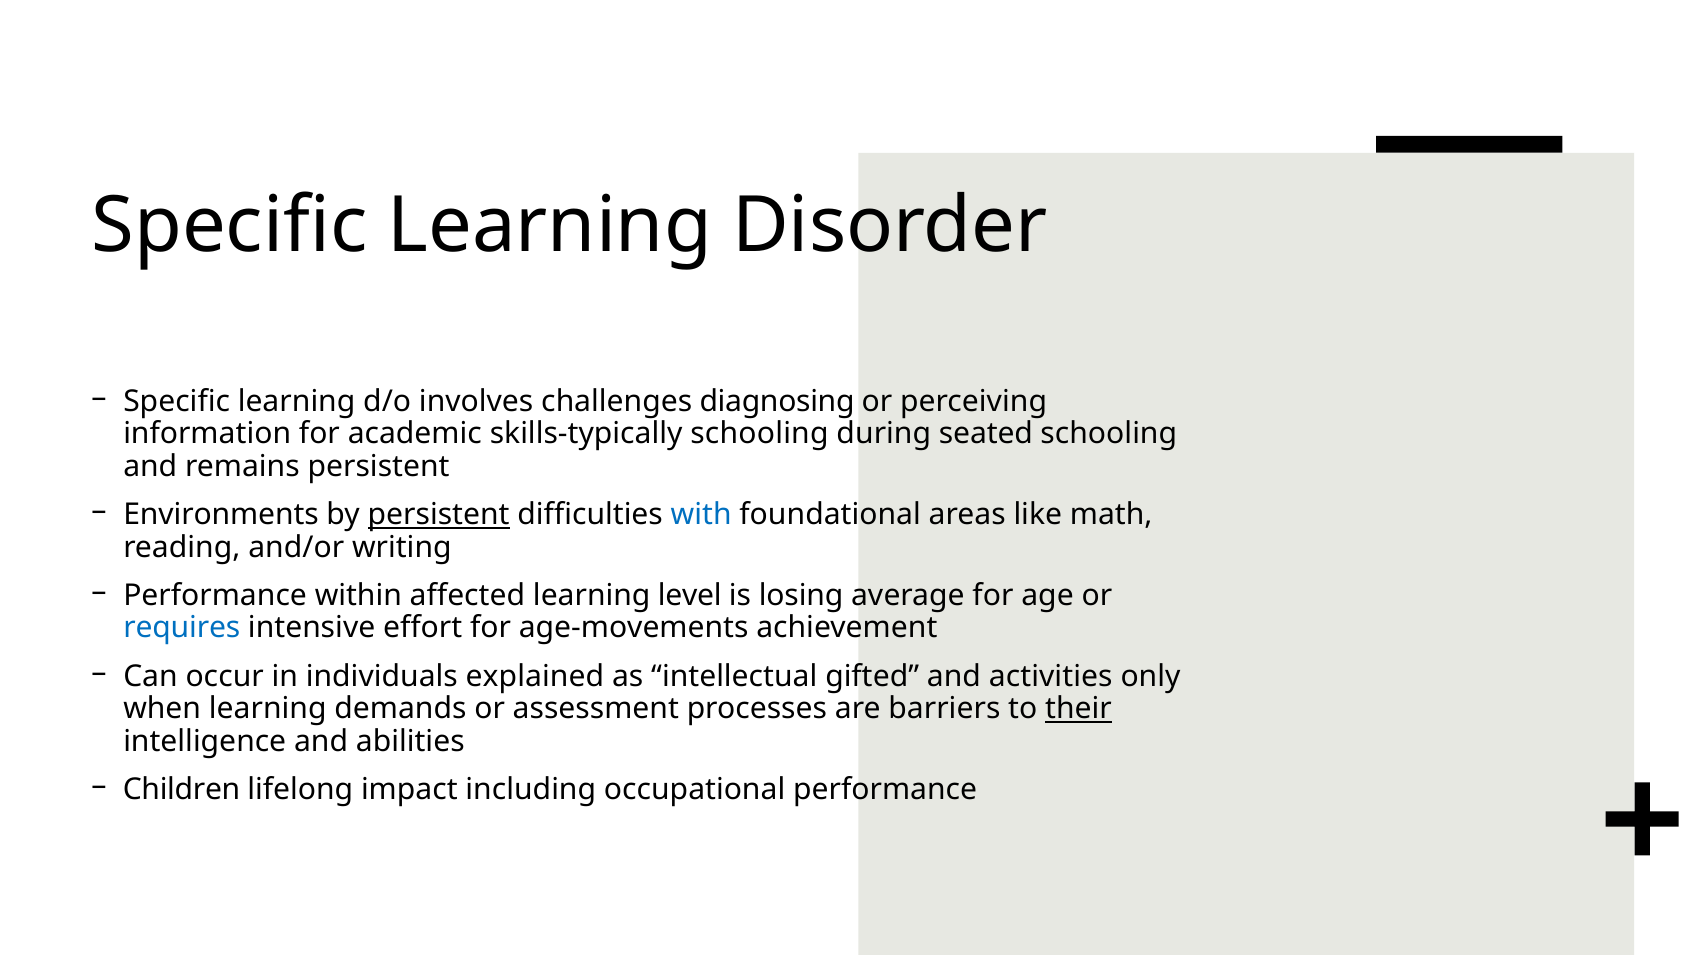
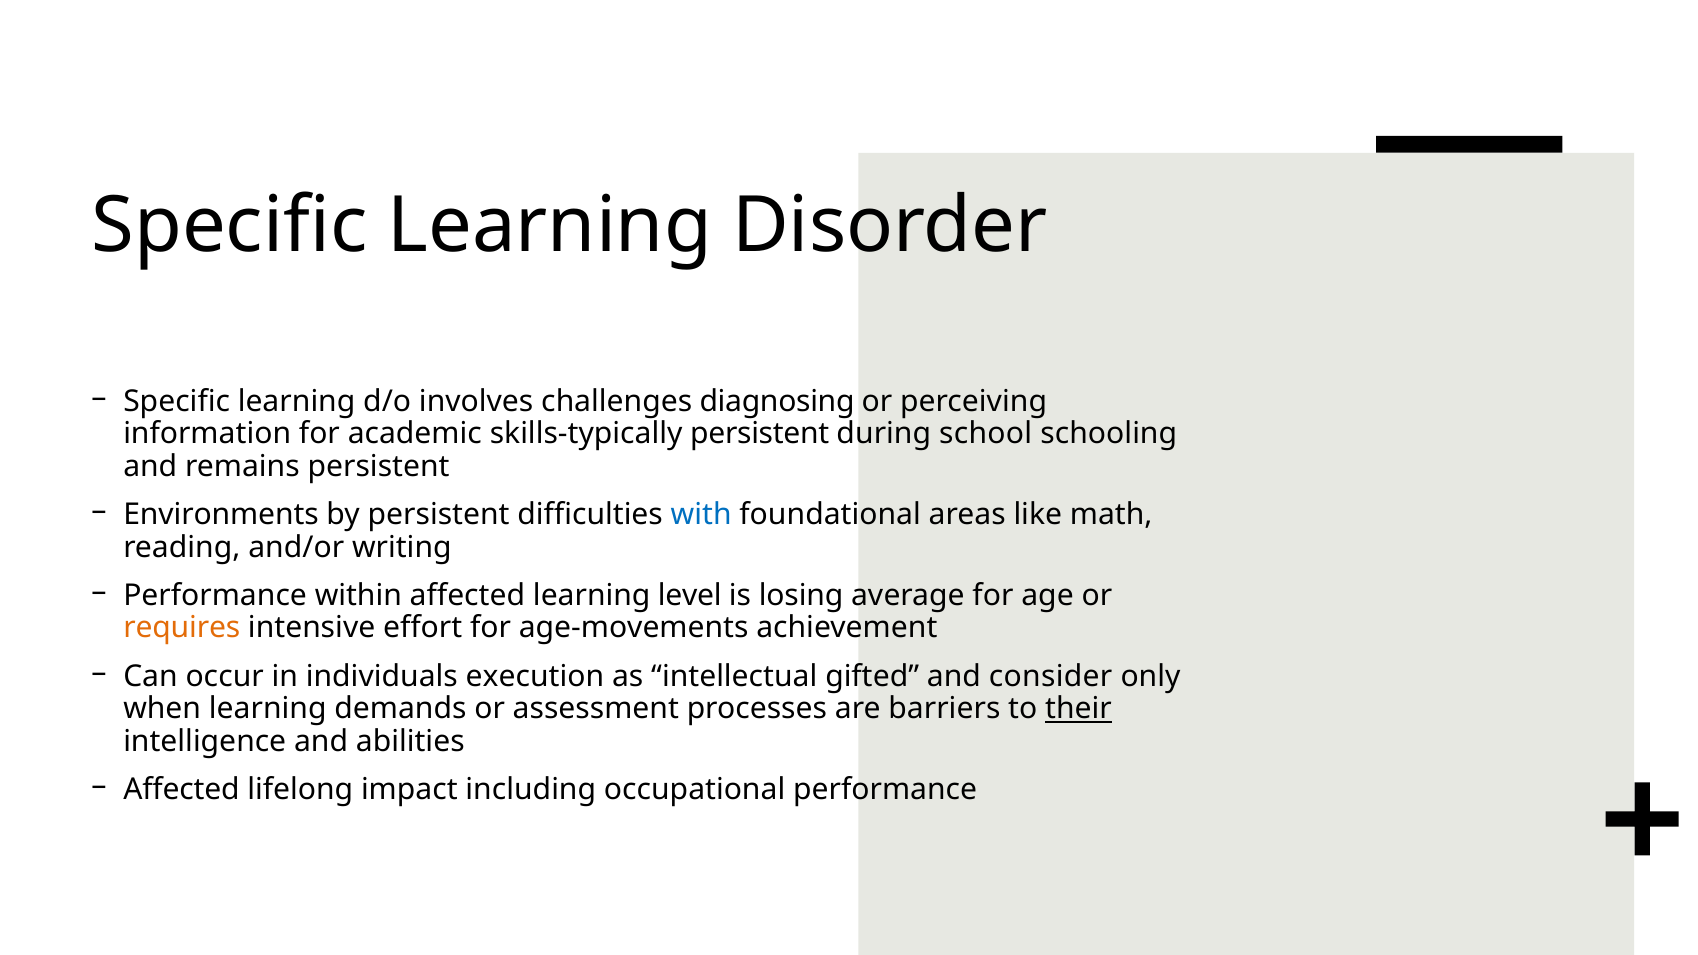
skills-typically schooling: schooling -> persistent (760, 434)
seated: seated -> school (986, 434)
persistent underline: present -> none (439, 515)
requires colour: blue -> orange (182, 628)
explained: explained -> execution (535, 677)
activities: activities -> consider (1051, 677)
Children: Children -> Affected (181, 790)
